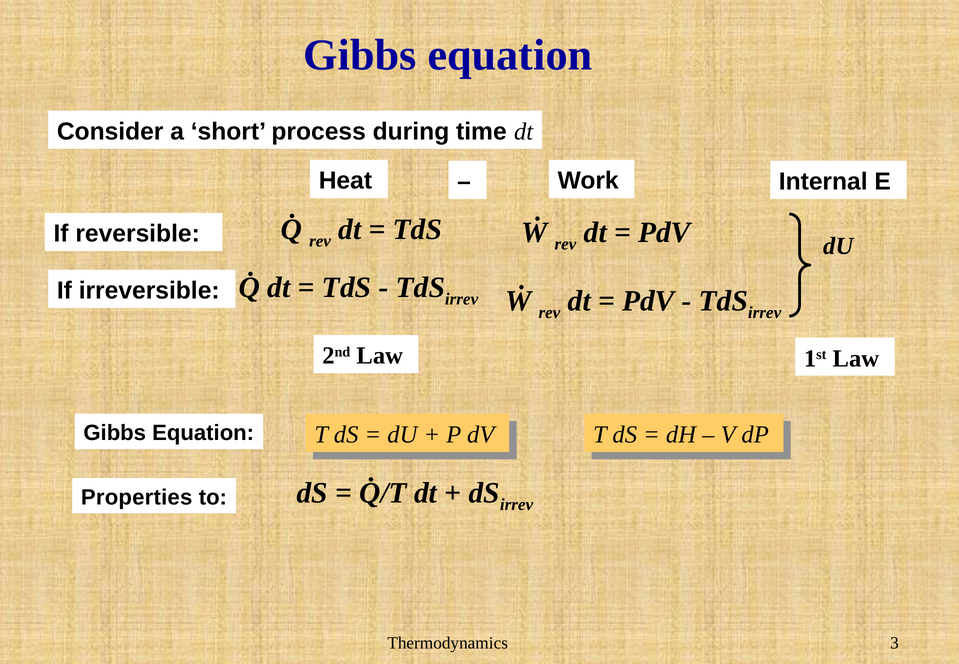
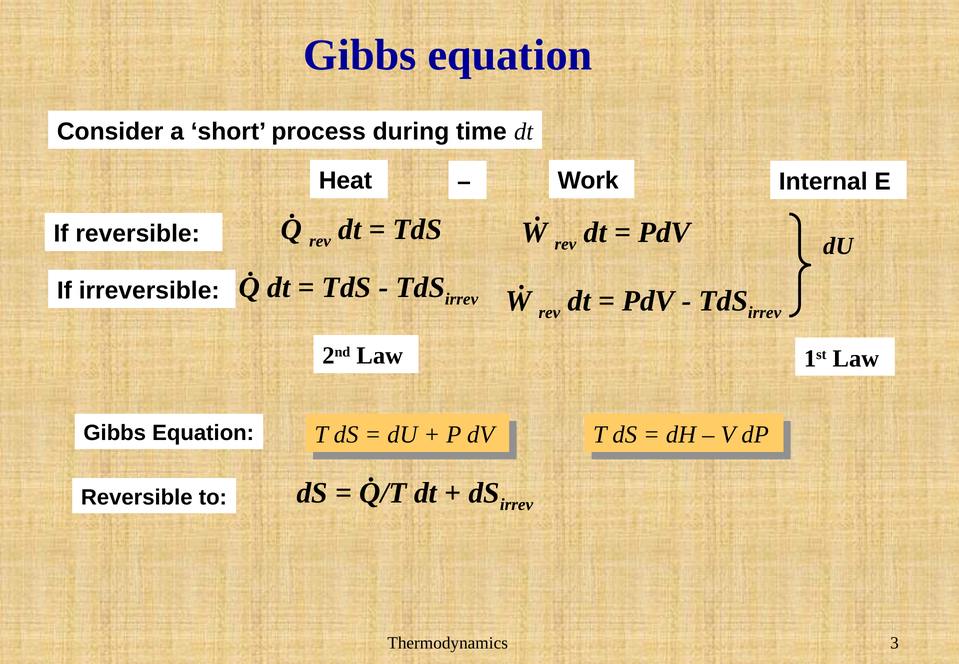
Properties: Properties -> Reversible (137, 497)
